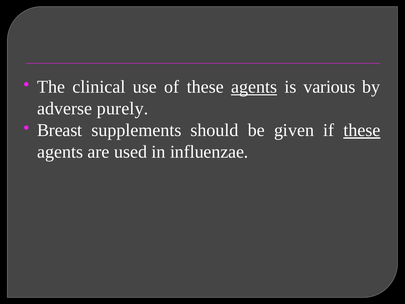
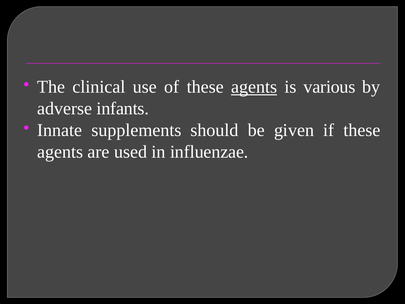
purely: purely -> infants (123, 109)
Breast: Breast -> Innate (60, 130)
these underline: present -> none (362, 130)
